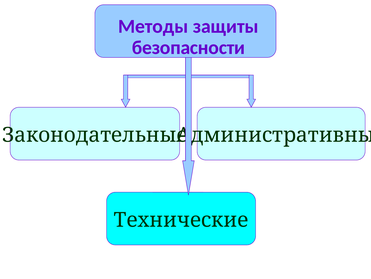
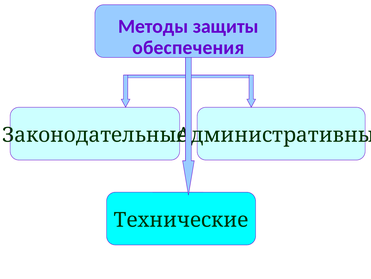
безопасности: безопасности -> обеспечения (188, 48)
